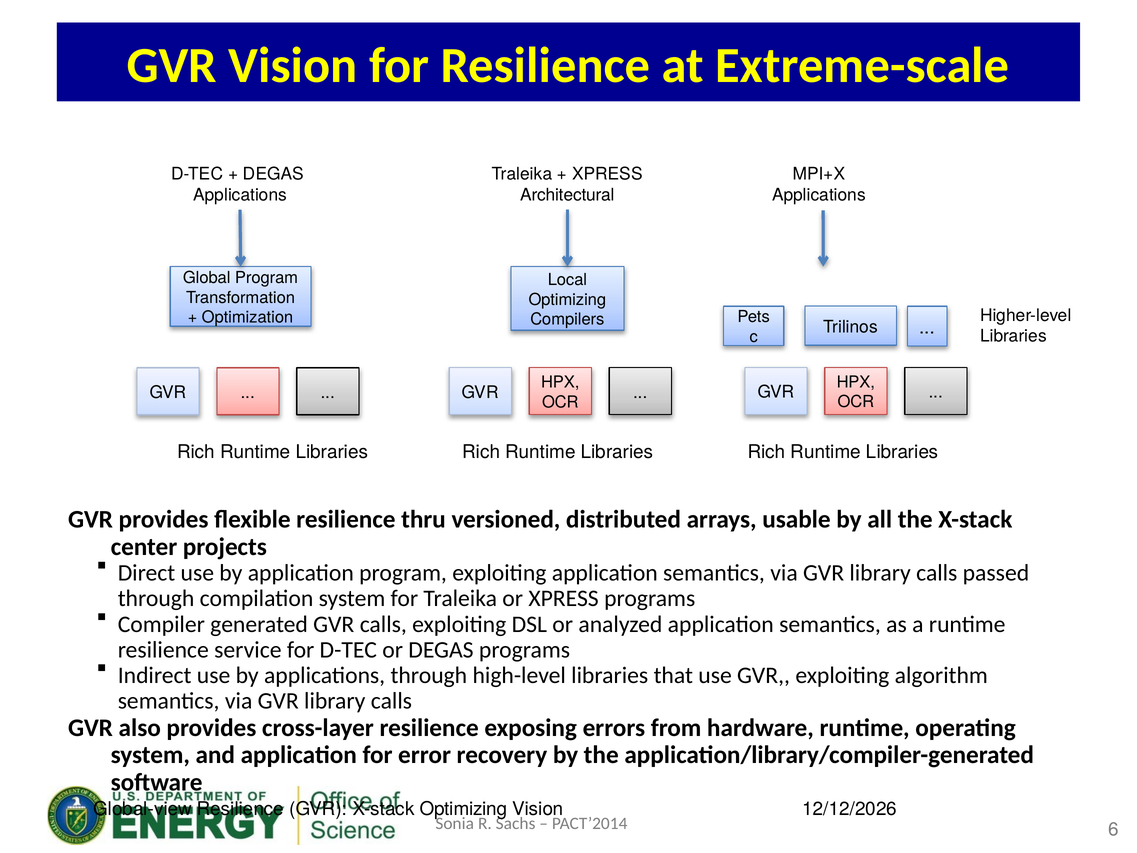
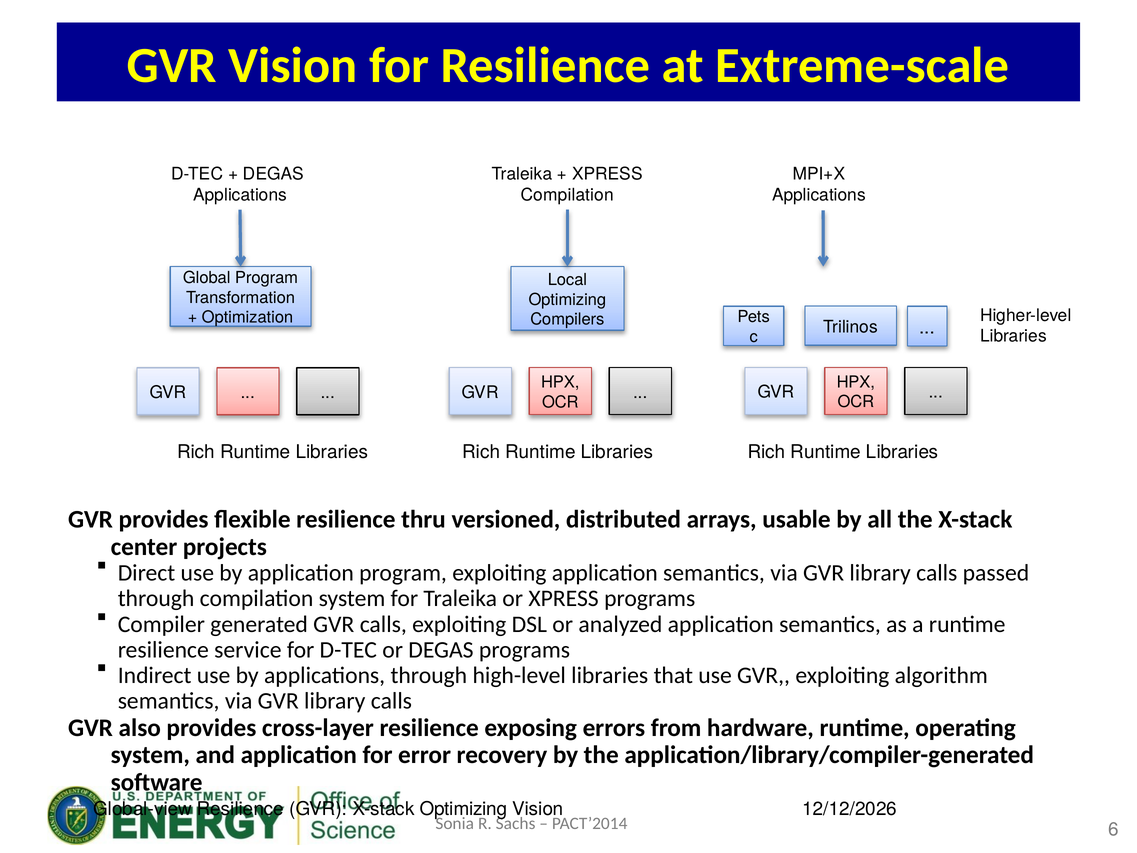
Architectural: Architectural -> Compilation (567, 195)
